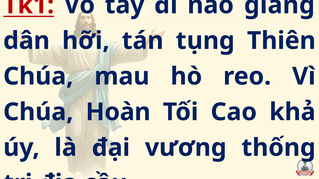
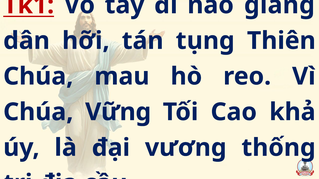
Hoàn: Hoàn -> Vững (118, 112)
